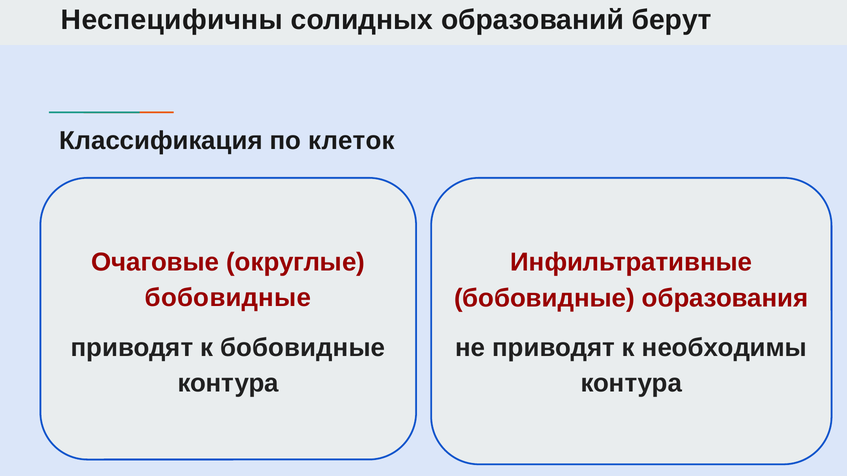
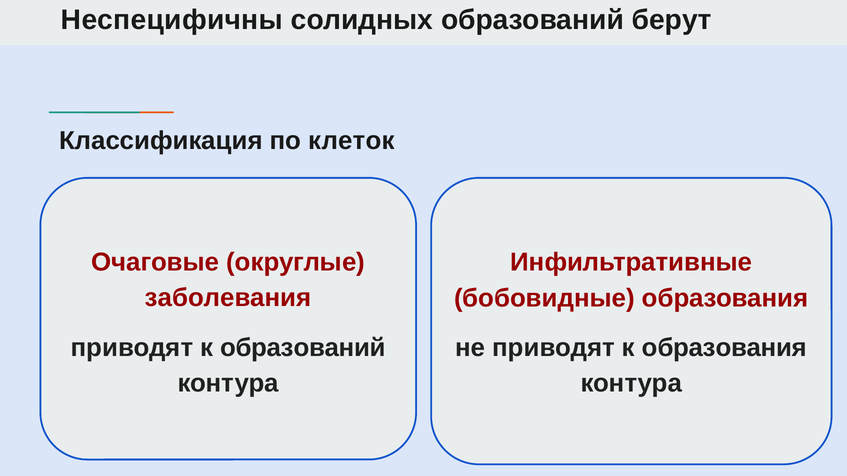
бобовидные: бобовидные -> заболевания (228, 298)
к бобовидные: бобовидные -> образований (303, 348)
к необходимы: необходимы -> образования (725, 348)
